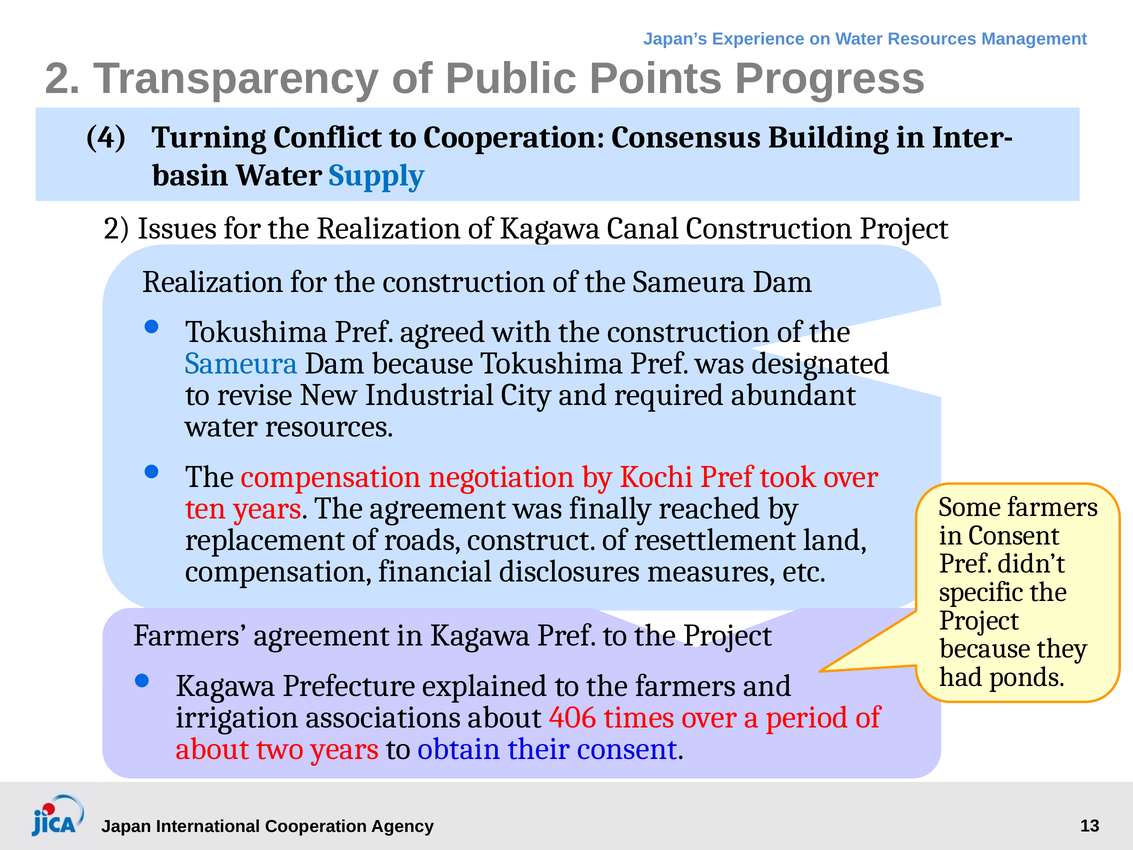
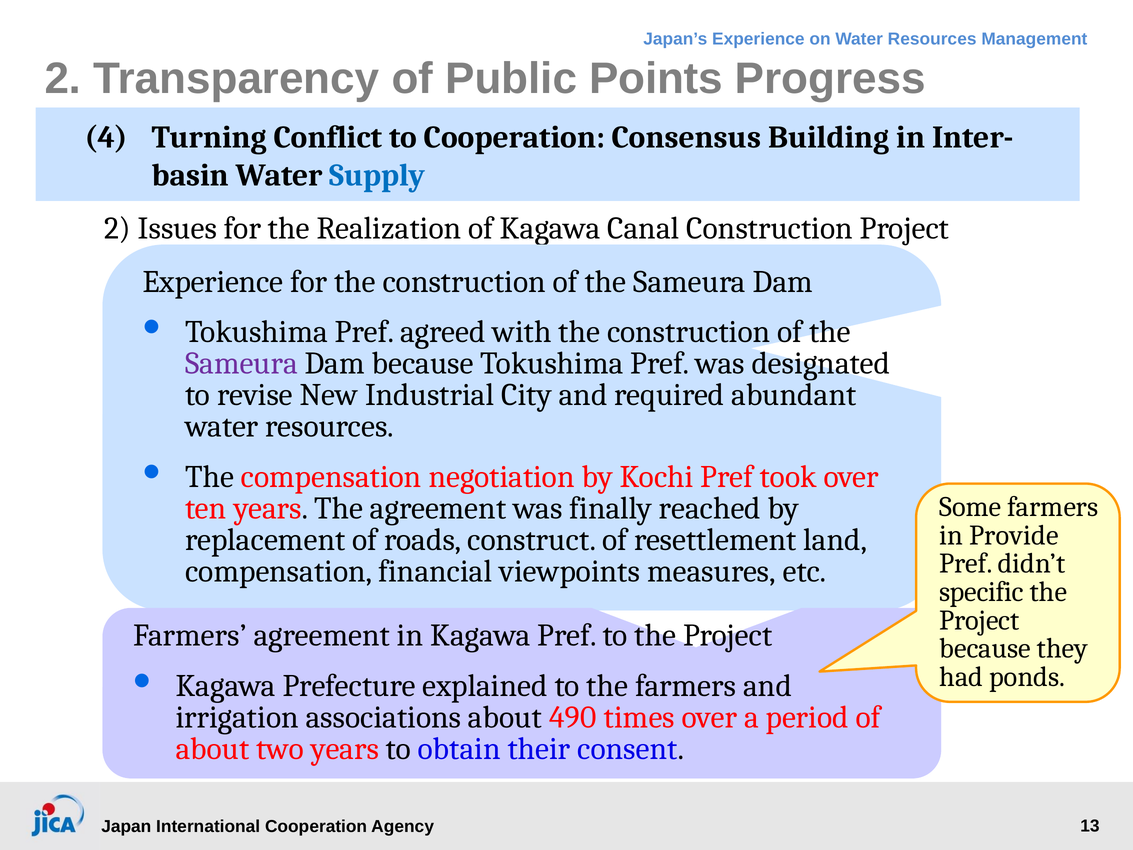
Realization: Realization -> Experience (213, 282)
Sameura colour: blue -> purple (241, 363)
in Consent: Consent -> Provide (1014, 535)
disclosures: disclosures -> viewpoints (570, 571)
406: 406 -> 490 (573, 717)
